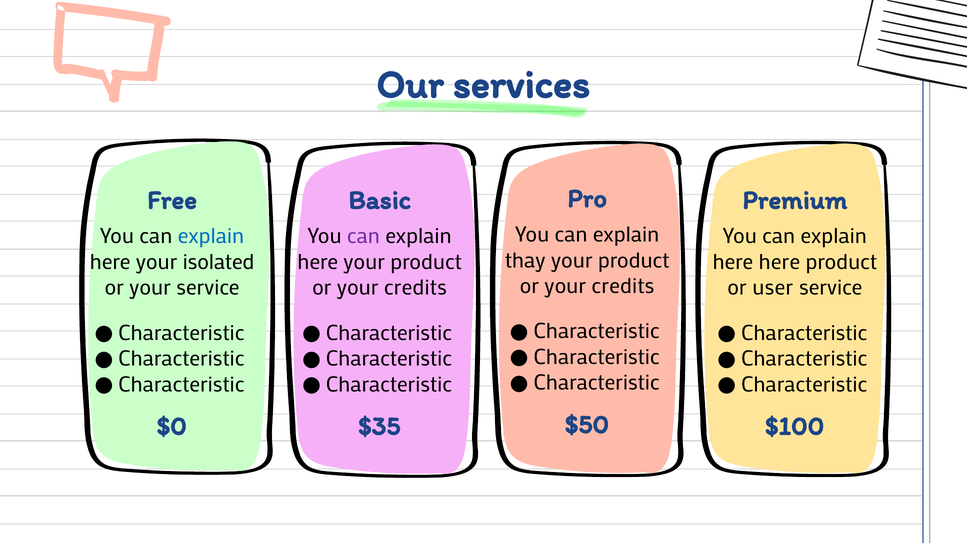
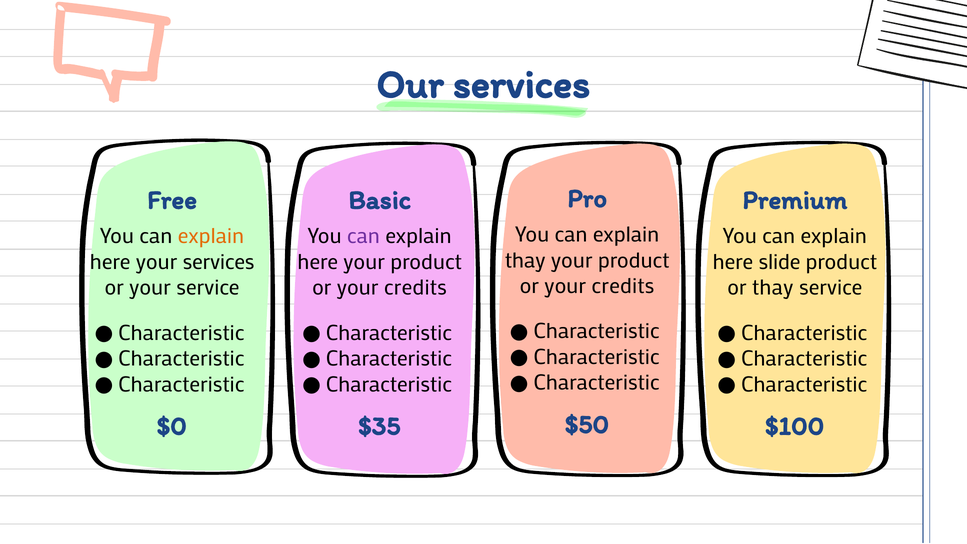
explain colour: blue -> orange (211, 236)
your isolated: isolated -> services (219, 262)
here here: here -> slide (779, 262)
or user: user -> thay (773, 288)
